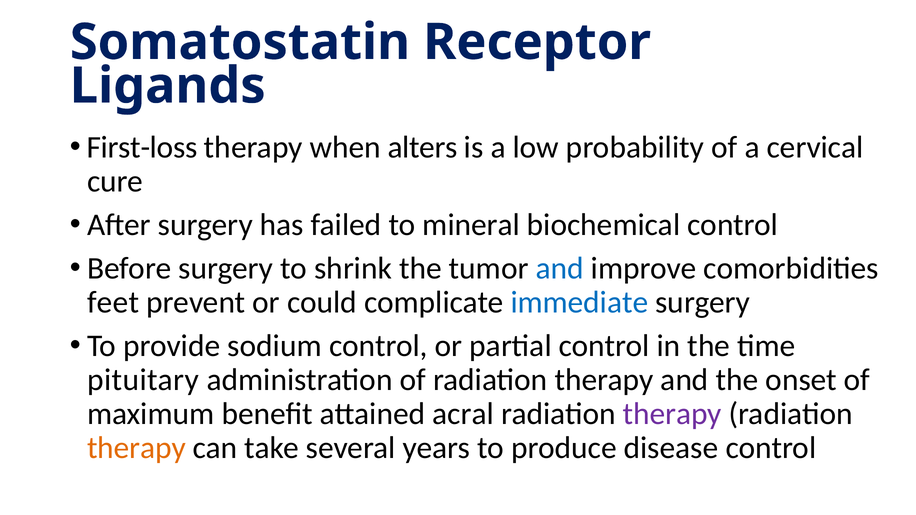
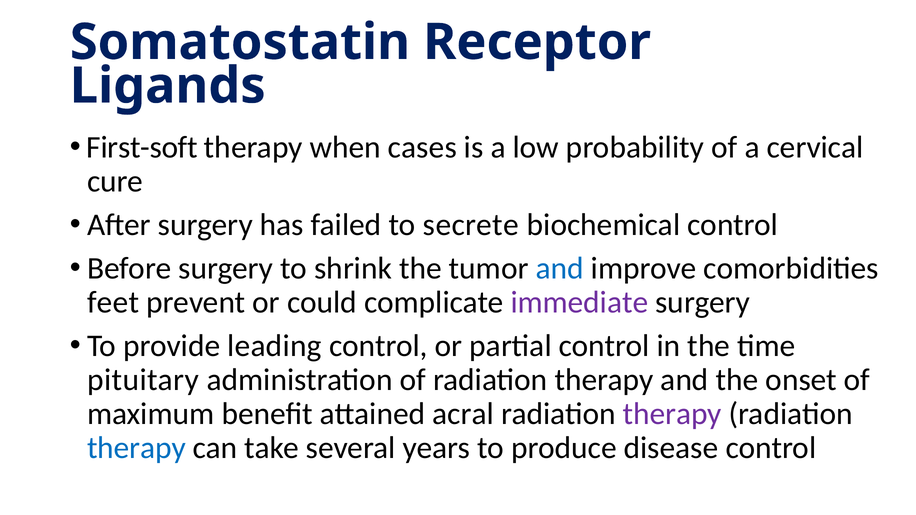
First-loss: First-loss -> First-soft (142, 147)
alters: alters -> cases (422, 147)
mineral: mineral -> secrete (471, 225)
immediate colour: blue -> purple (579, 302)
sodium: sodium -> leading (275, 346)
therapy colour: orange -> blue (136, 448)
